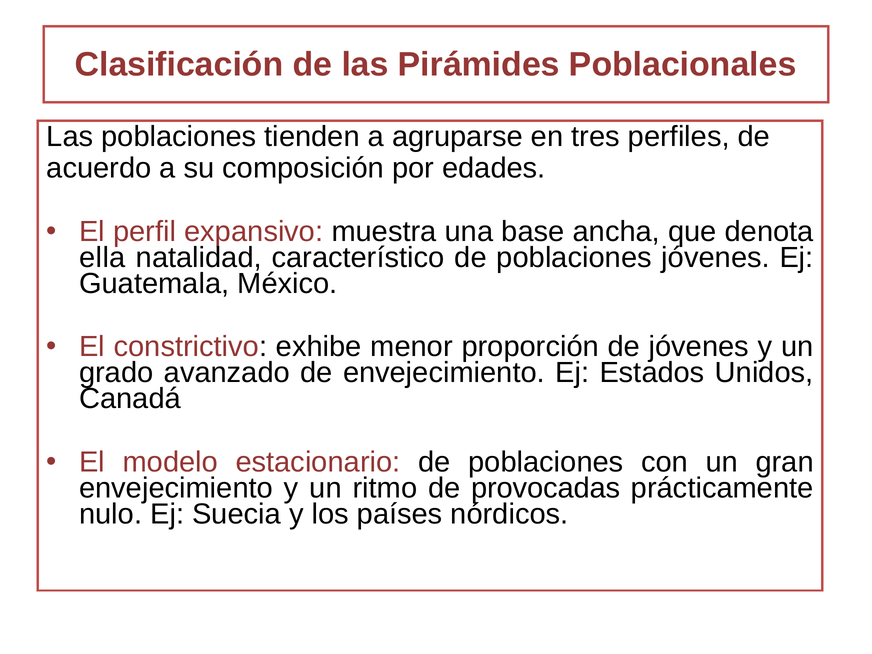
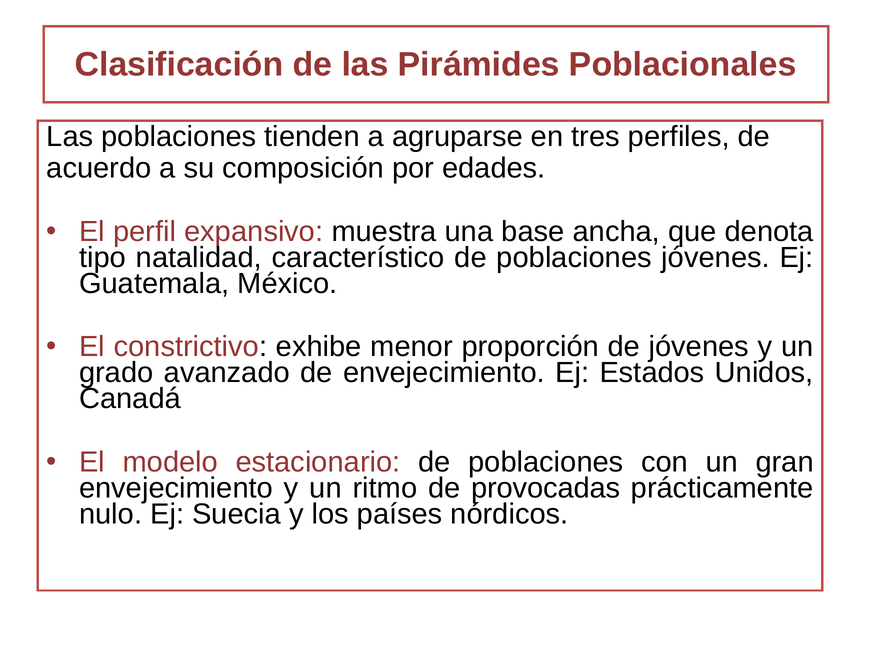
ella: ella -> tipo (103, 258)
